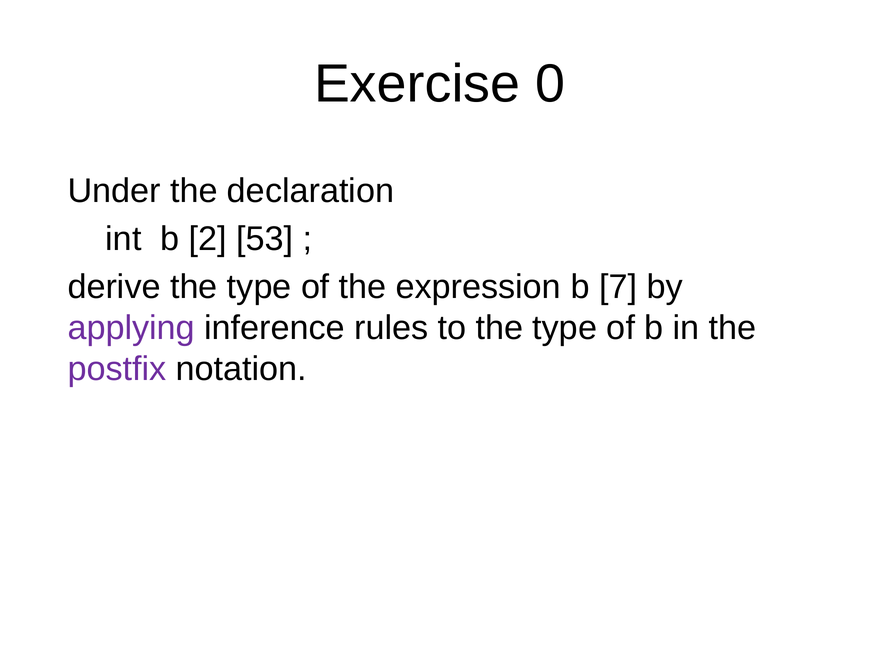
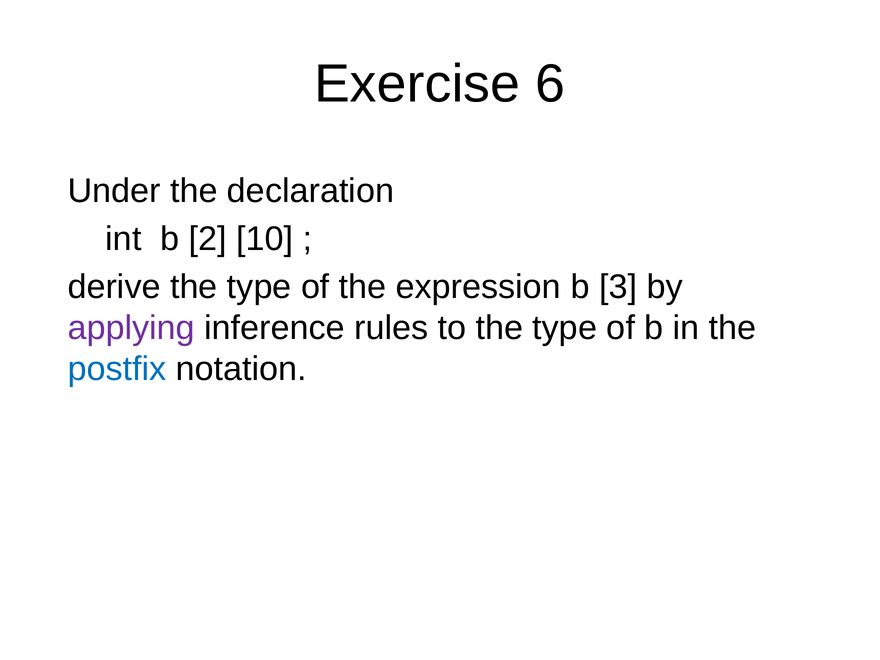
0: 0 -> 6 (550, 84)
53: 53 -> 10 (265, 239)
7: 7 -> 3 (618, 287)
postfix colour: purple -> blue (117, 369)
